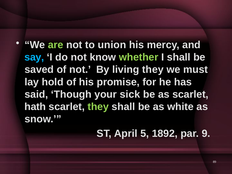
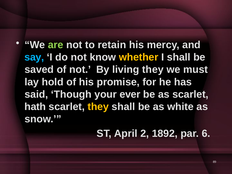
union: union -> retain (112, 45)
whether colour: light green -> yellow (139, 57)
sick: sick -> ever (130, 94)
they colour: light green -> yellow (98, 107)
5: 5 -> 2 (145, 134)
9: 9 -> 6 (206, 134)
